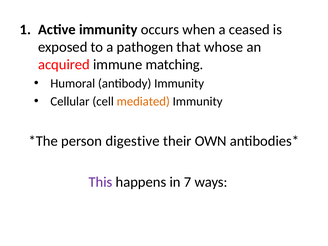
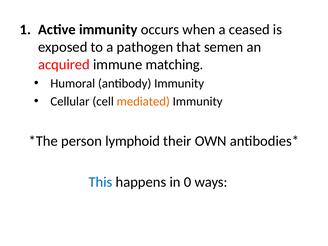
whose: whose -> semen (224, 47)
digestive: digestive -> lymphoid (133, 141)
This colour: purple -> blue (100, 182)
7: 7 -> 0 (188, 182)
